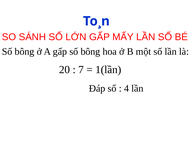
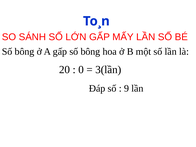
7: 7 -> 0 (81, 70)
1(lần: 1(lần -> 3(lần (108, 70)
4: 4 -> 9 (126, 88)
